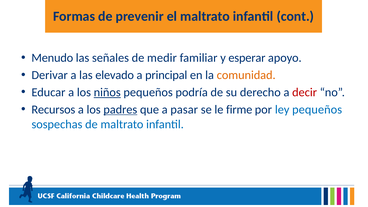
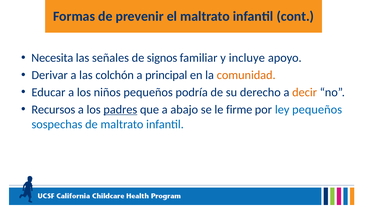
Menudo: Menudo -> Necesita (52, 58)
medir: medir -> signos (162, 58)
esperar: esperar -> incluye (247, 58)
elevado: elevado -> colchón (115, 75)
niños underline: present -> none (107, 92)
decir colour: red -> orange (305, 92)
pasar: pasar -> abajo (184, 109)
